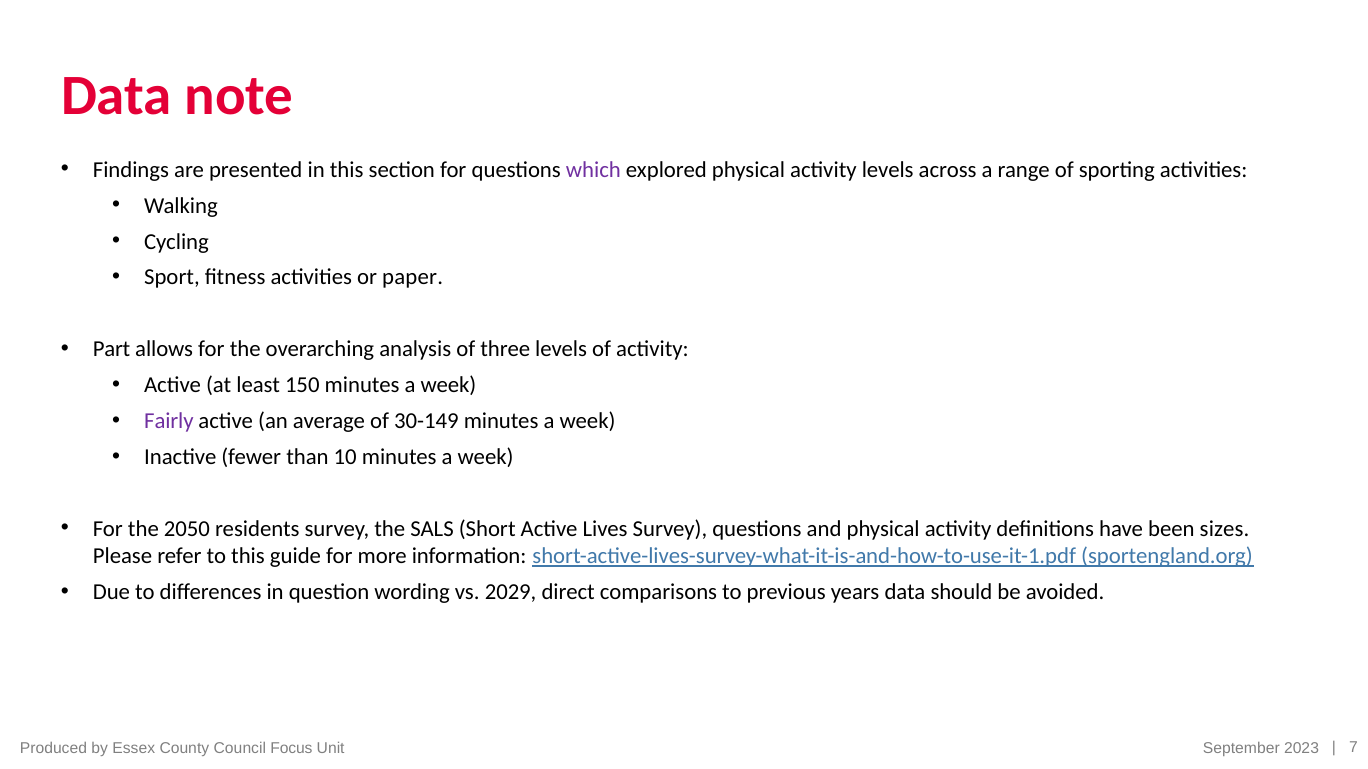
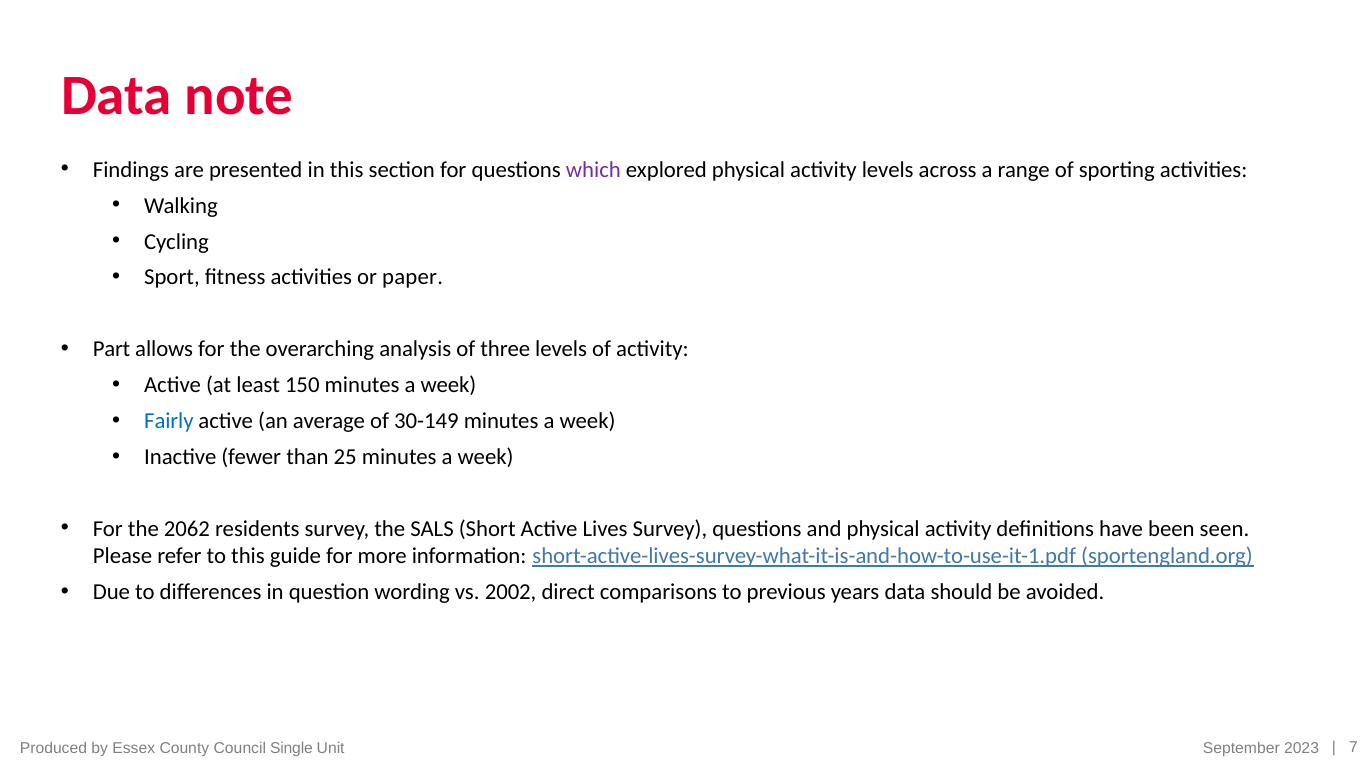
Fairly colour: purple -> blue (169, 421)
10: 10 -> 25 (345, 457)
2050: 2050 -> 2062 (187, 529)
sizes: sizes -> seen (1225, 529)
2029: 2029 -> 2002 (511, 593)
Focus: Focus -> Single (291, 749)
